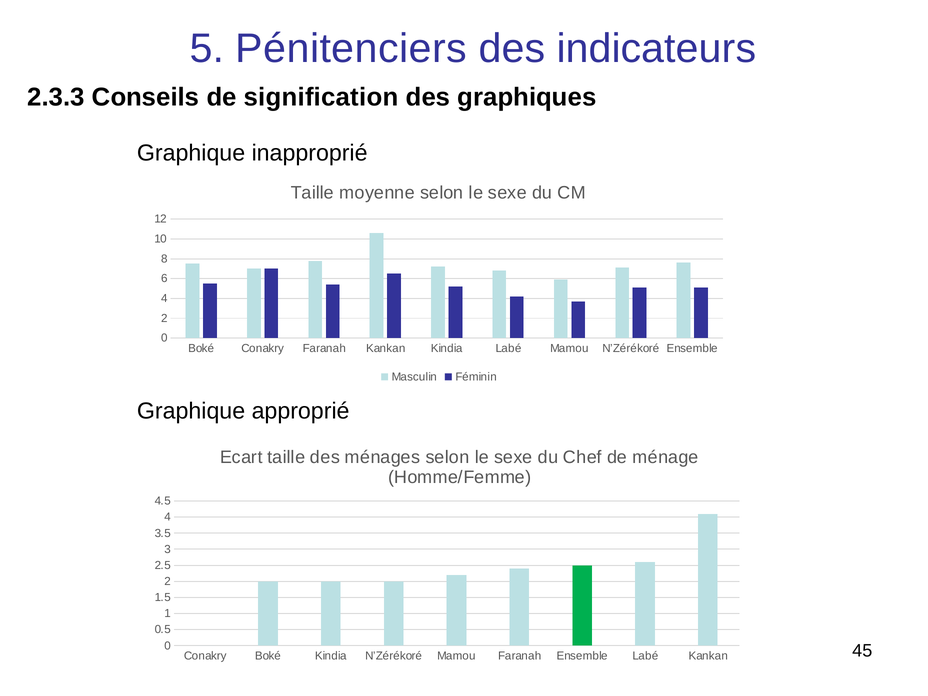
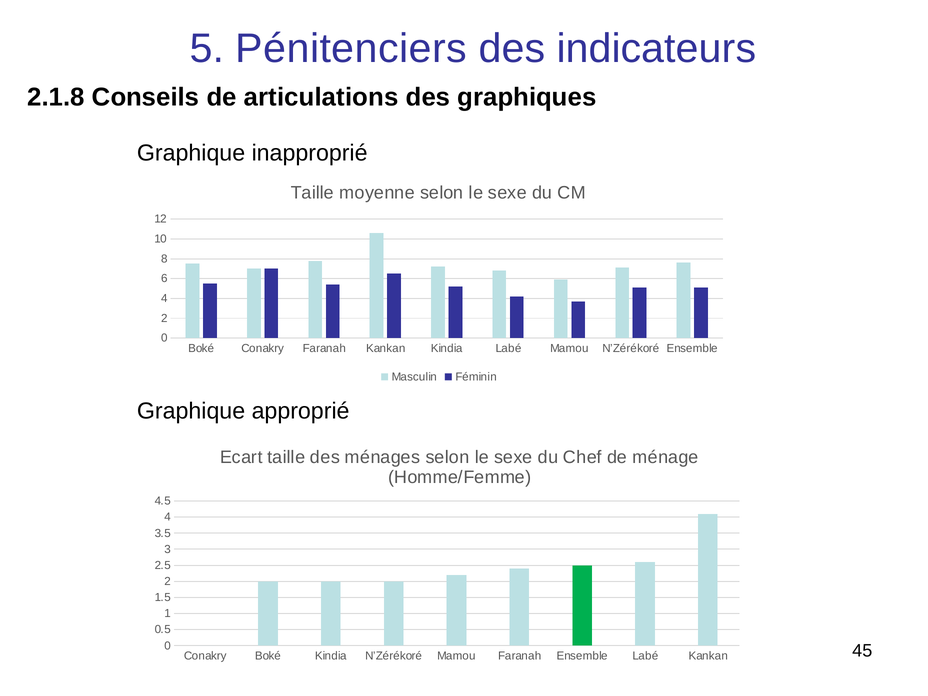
2.3.3: 2.3.3 -> 2.1.8 (56, 97)
signification: signification -> articulations (321, 97)
